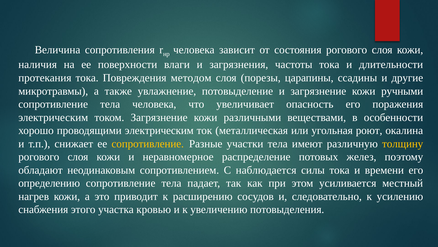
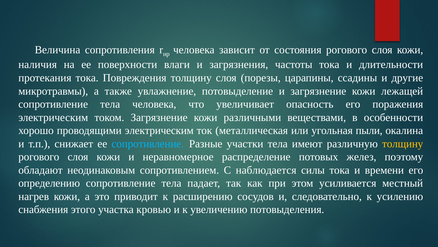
Повреждения методом: методом -> толщину (191, 78)
ручными: ручными -> лежащей (402, 91)
роют: роют -> пыли (369, 130)
сопротивление colour: yellow -> light blue (148, 143)
